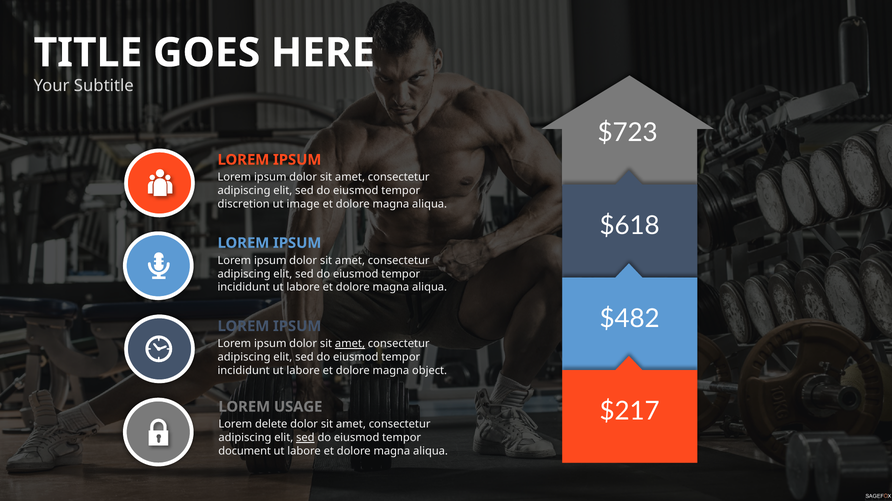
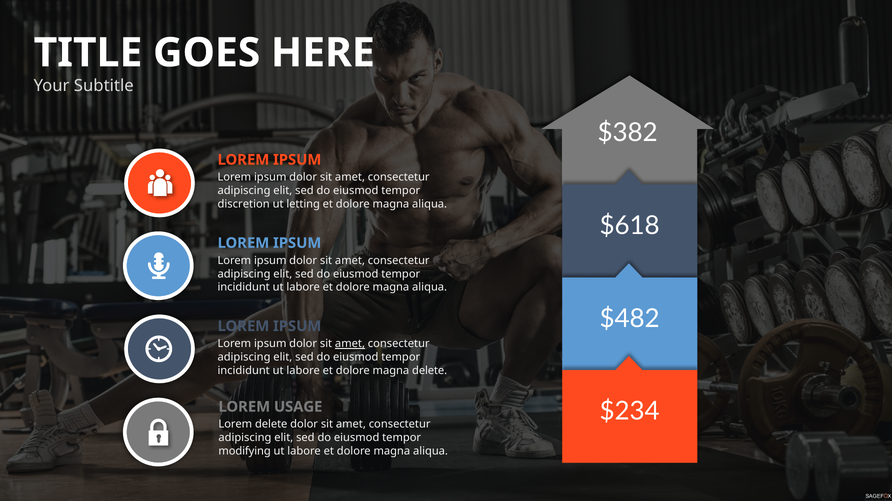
$723: $723 -> $382 (628, 133)
image: image -> letting (303, 204)
magna object: object -> delete (430, 371)
$217: $217 -> $234 (630, 412)
sed underline: present -> none (305, 438)
document: document -> modifying (245, 452)
